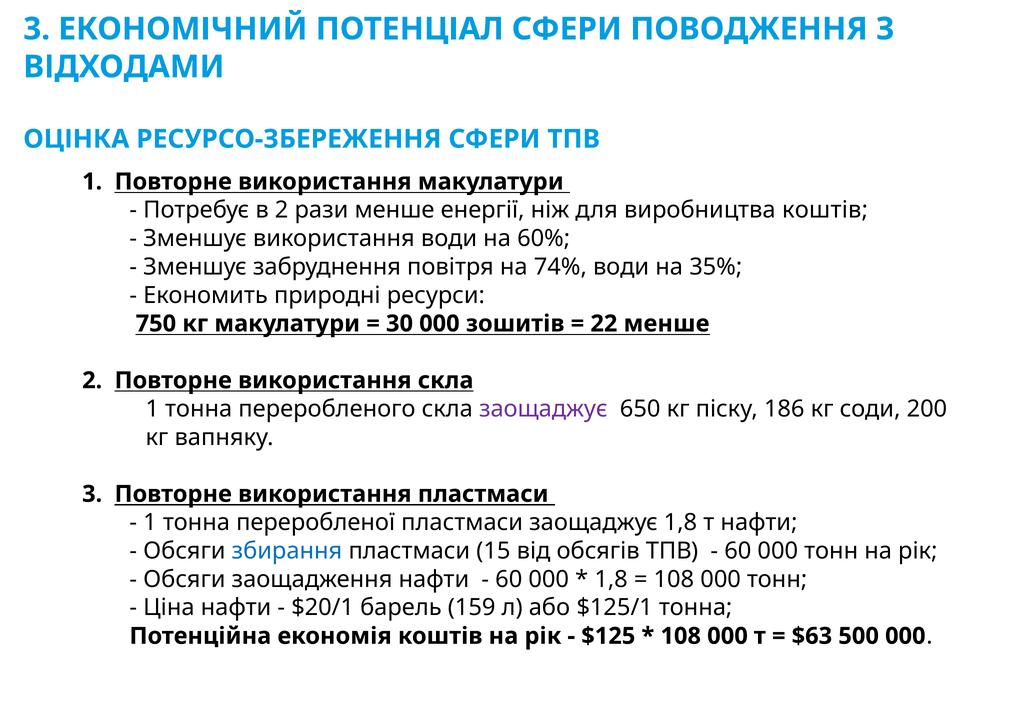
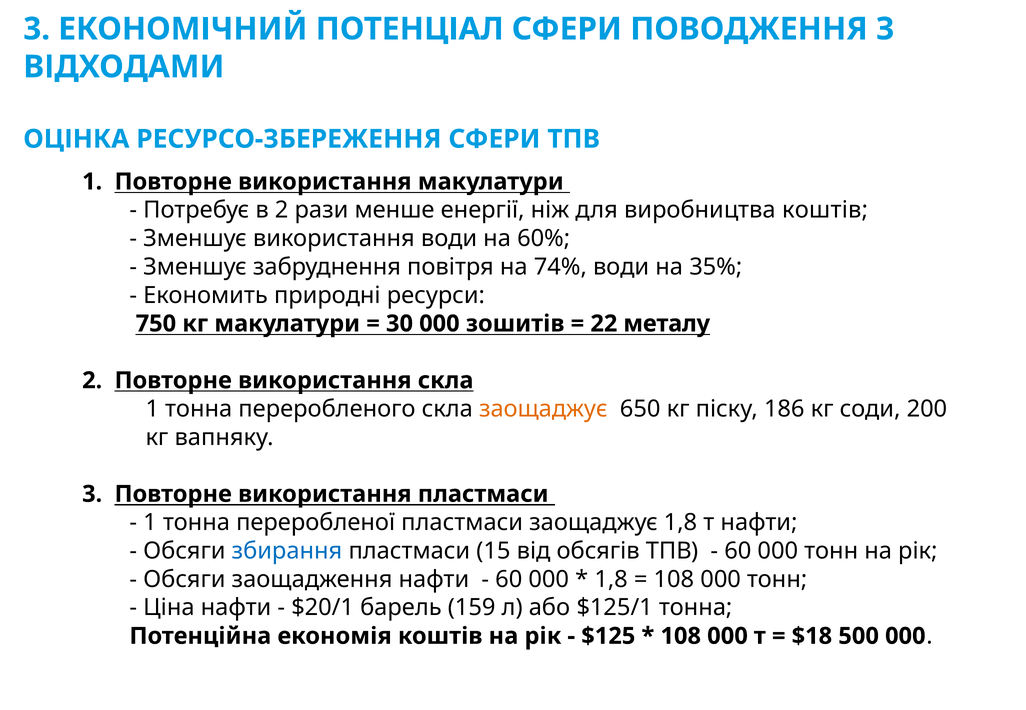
22 менше: менше -> металу (667, 324)
заощаджує colour: purple -> orange (543, 409)
$63: $63 -> $18 (812, 636)
